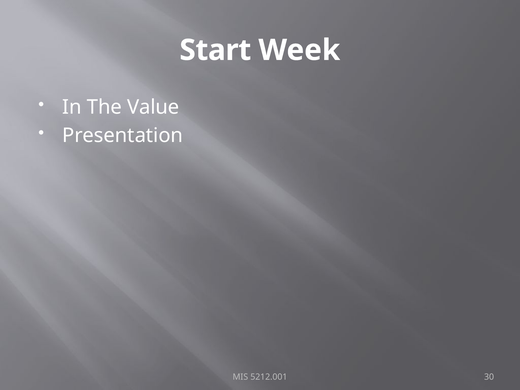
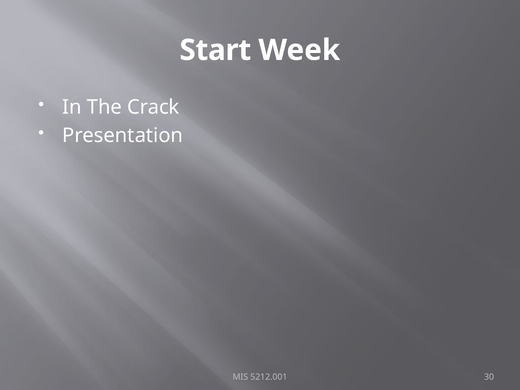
Value: Value -> Crack (153, 107)
